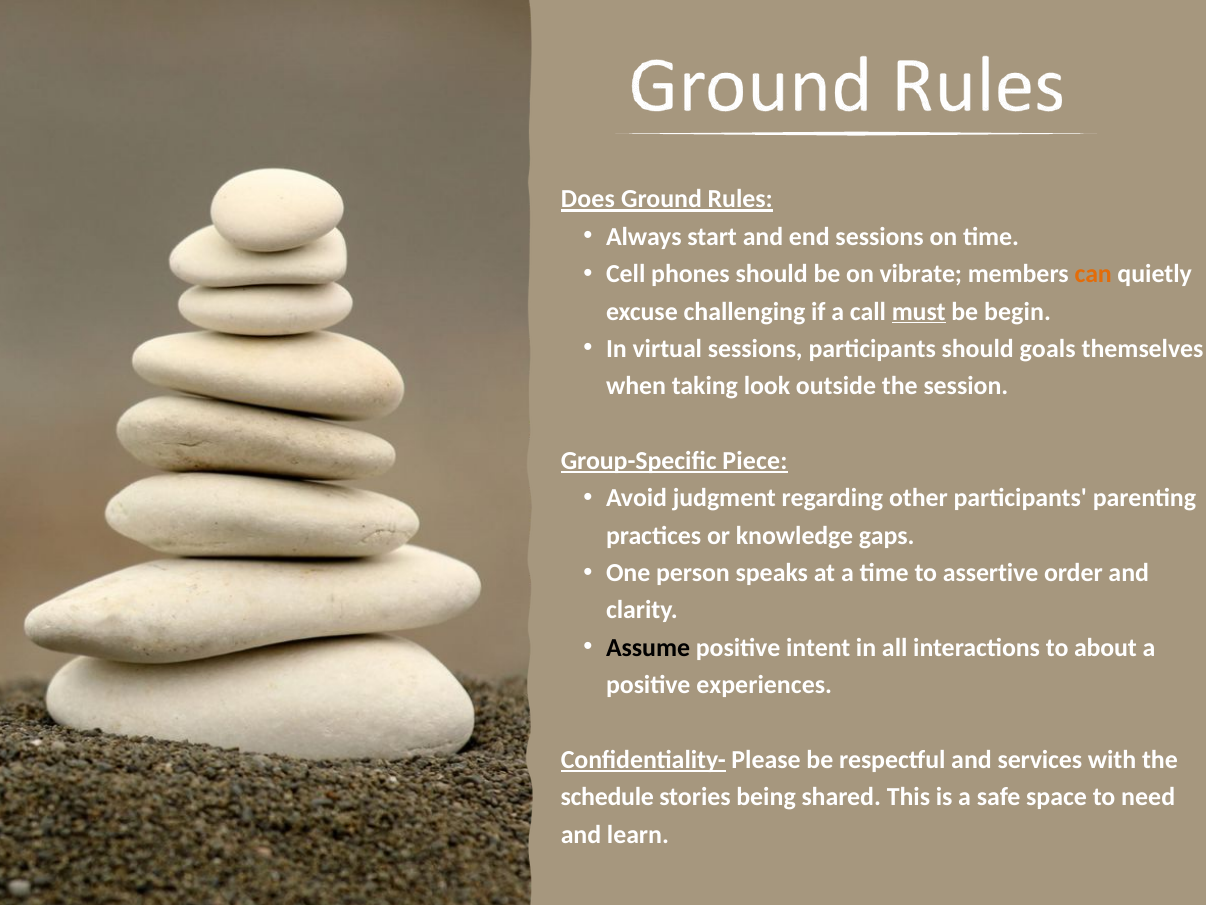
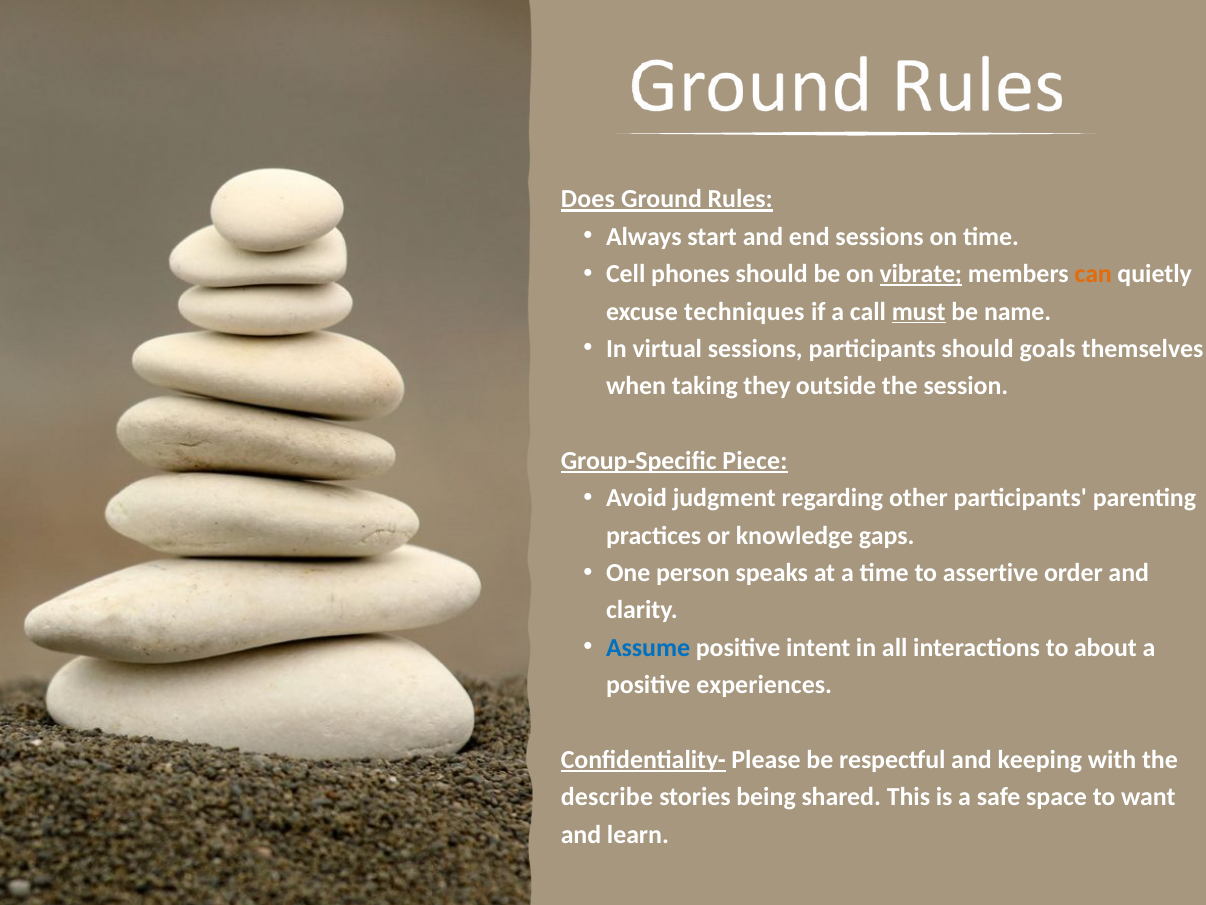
vibrate underline: none -> present (921, 274)
challenging: challenging -> techniques (744, 311)
begin: begin -> name (1018, 311)
look: look -> they (767, 386)
Assume colour: black -> blue (648, 647)
services: services -> keeping (1040, 759)
schedule: schedule -> describe (607, 797)
need: need -> want (1148, 797)
